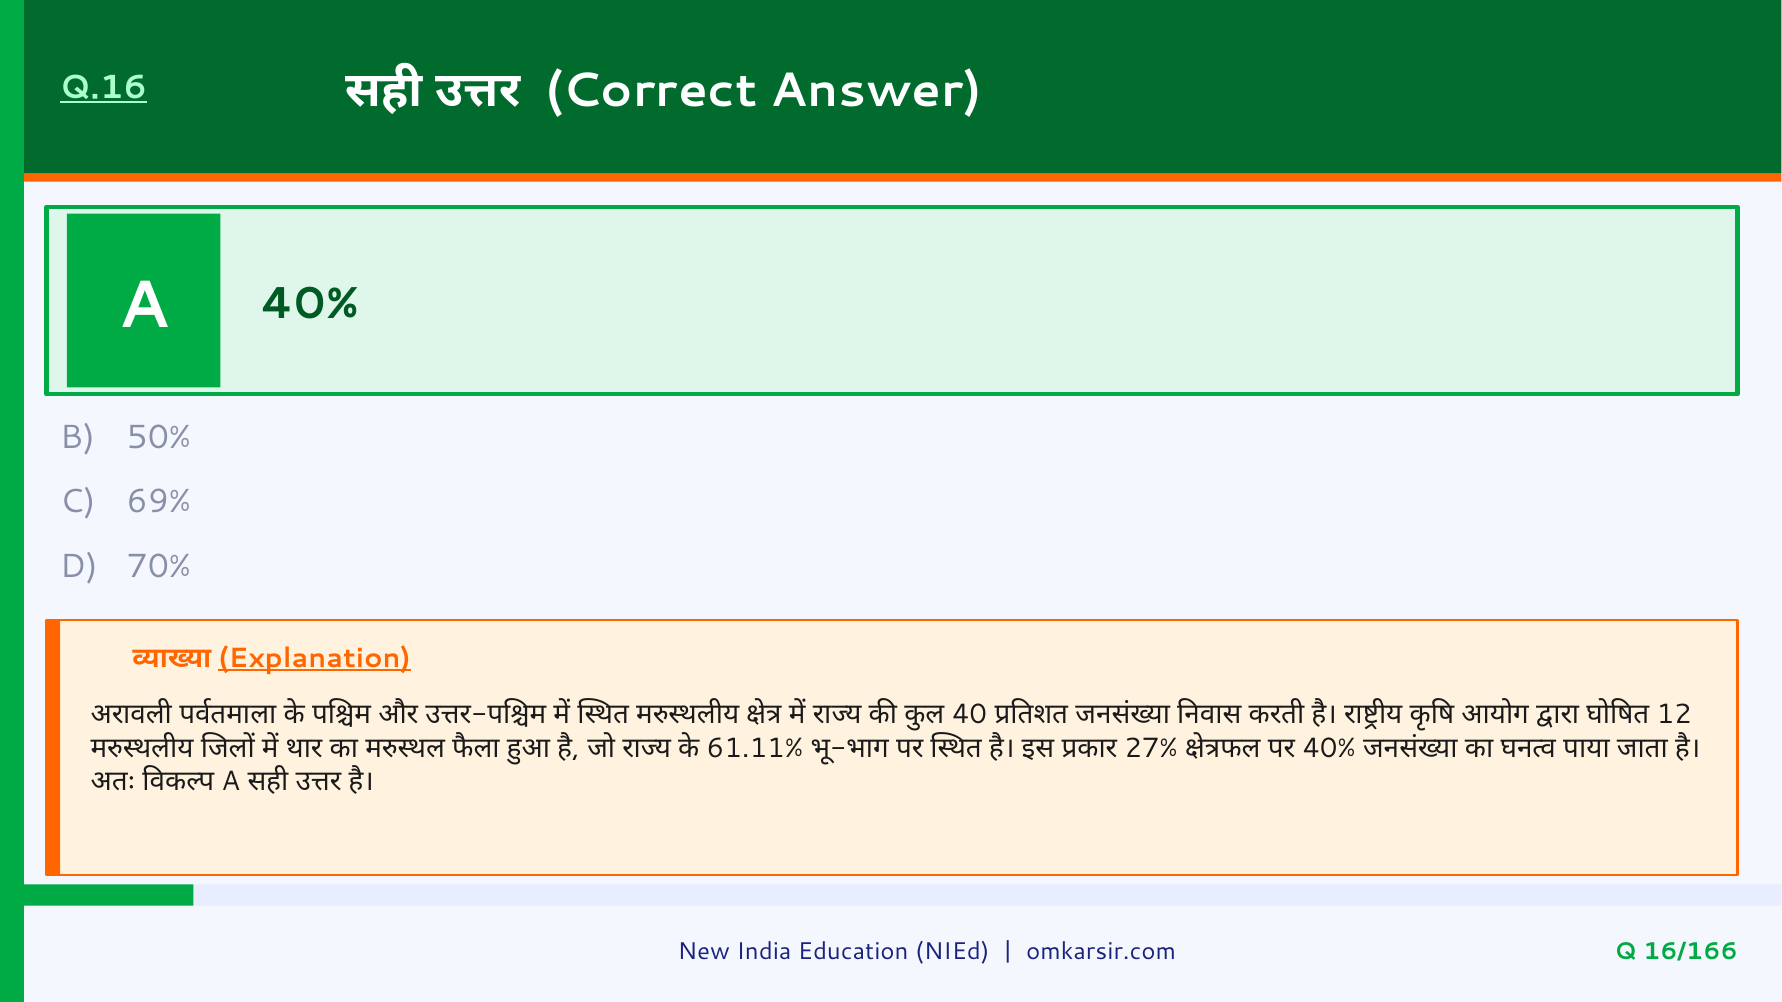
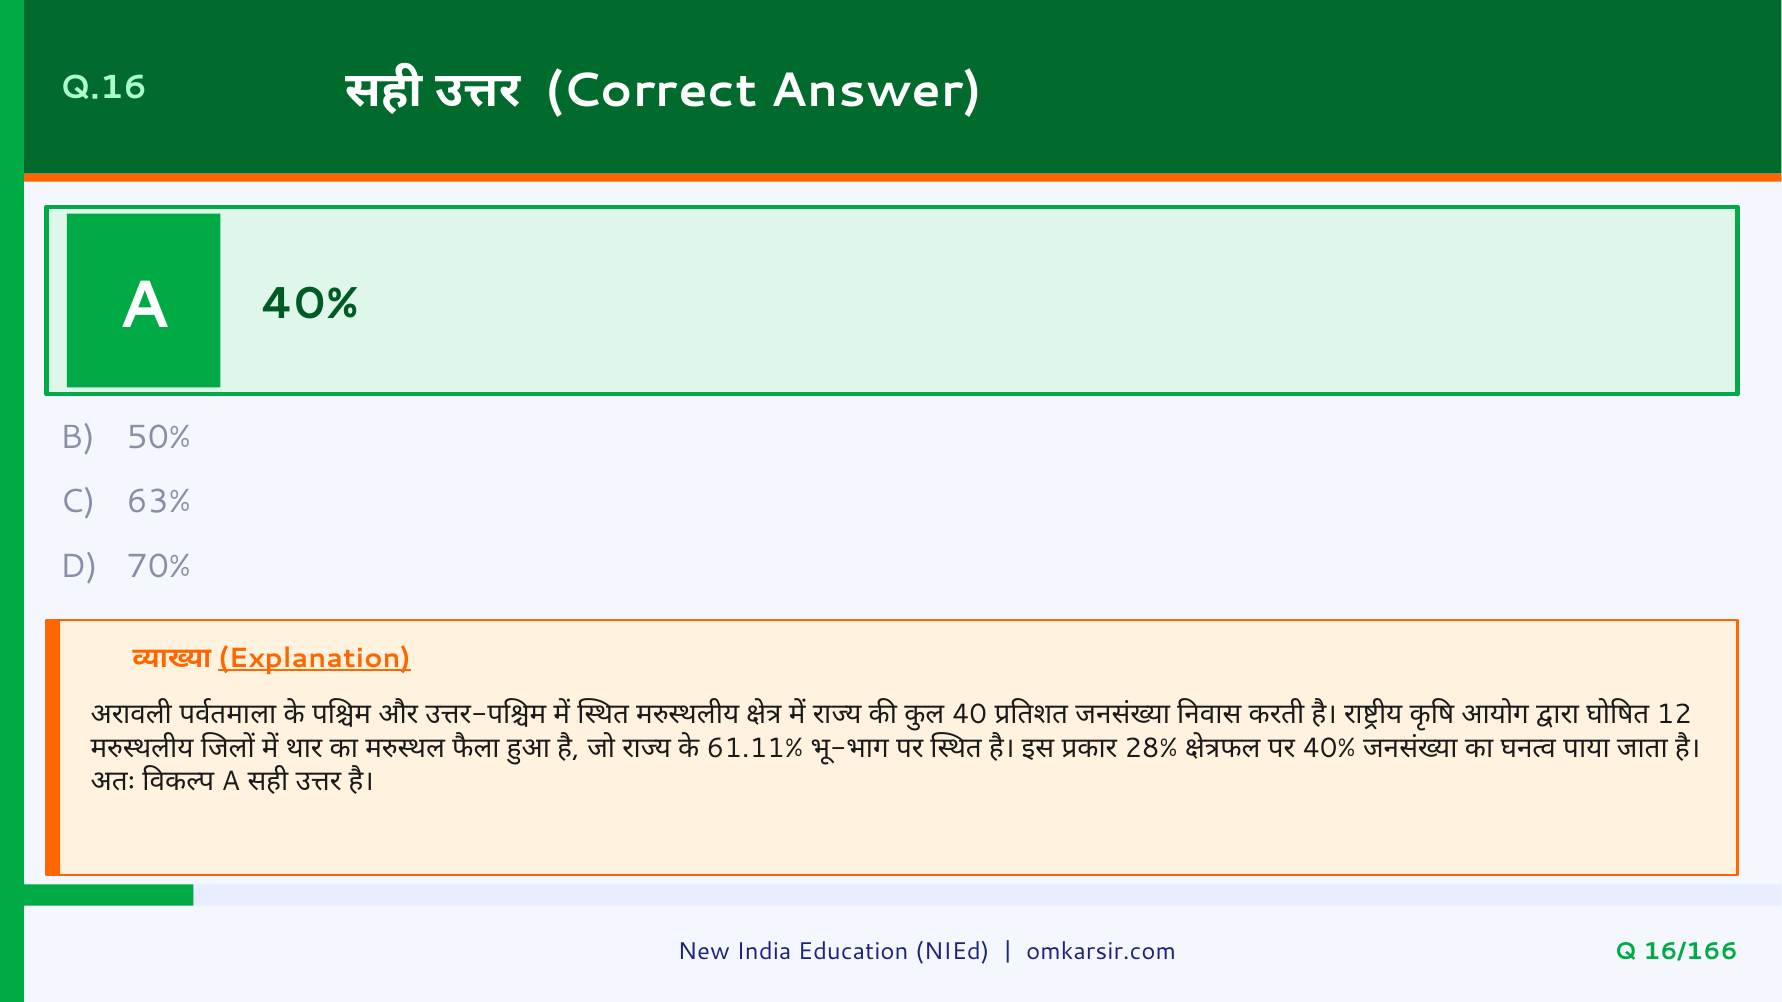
Q.16 underline: present -> none (104, 88)
69%: 69% -> 63% (159, 502)
27%: 27% -> 28% (1151, 748)
